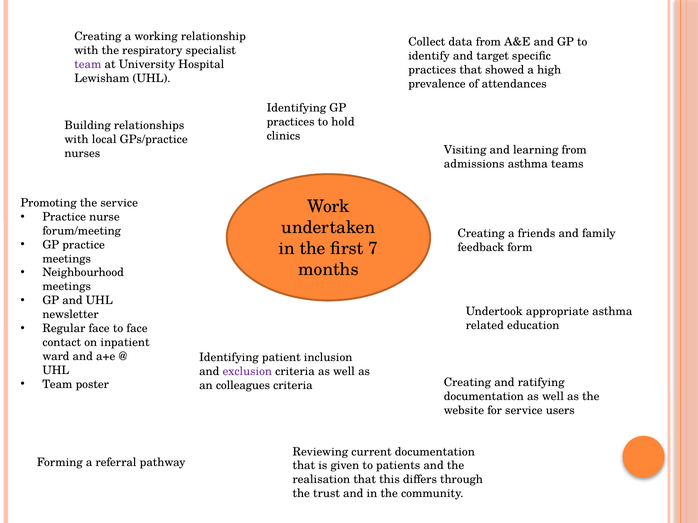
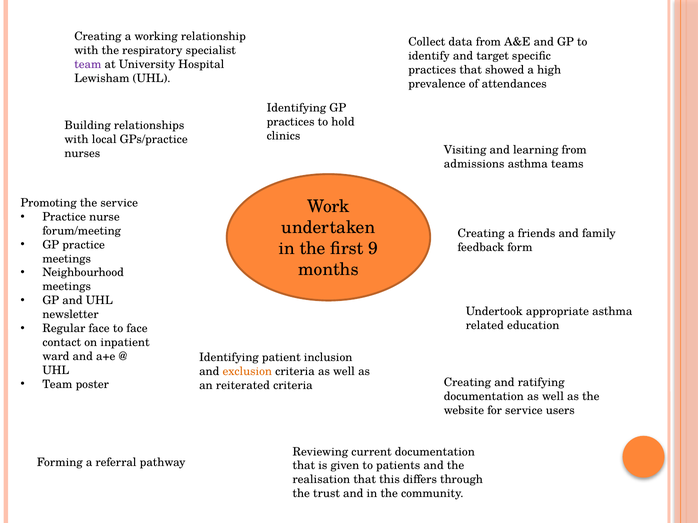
7: 7 -> 9 (373, 249)
exclusion colour: purple -> orange (247, 372)
colleagues: colleagues -> reiterated (243, 386)
